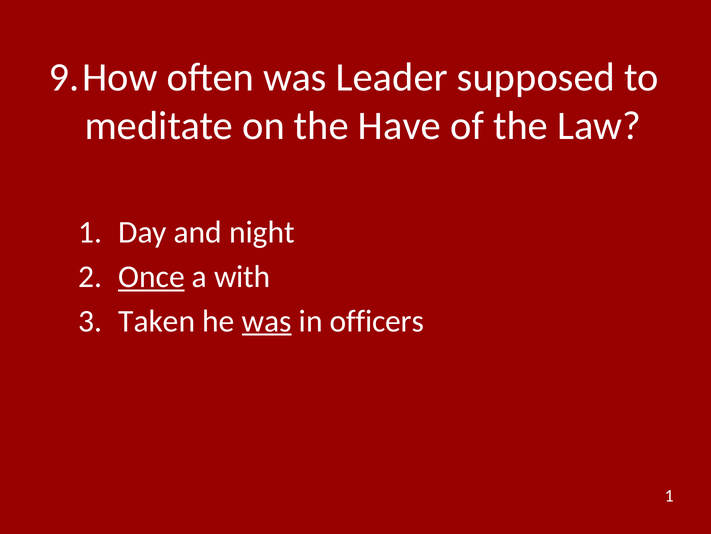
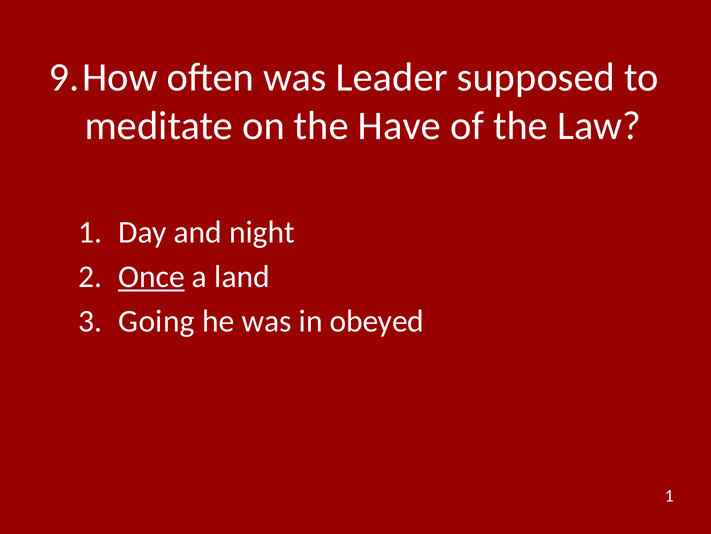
with: with -> land (242, 276)
Taken: Taken -> Going (157, 321)
was underline: present -> none (267, 321)
officers: officers -> obeyed (377, 321)
